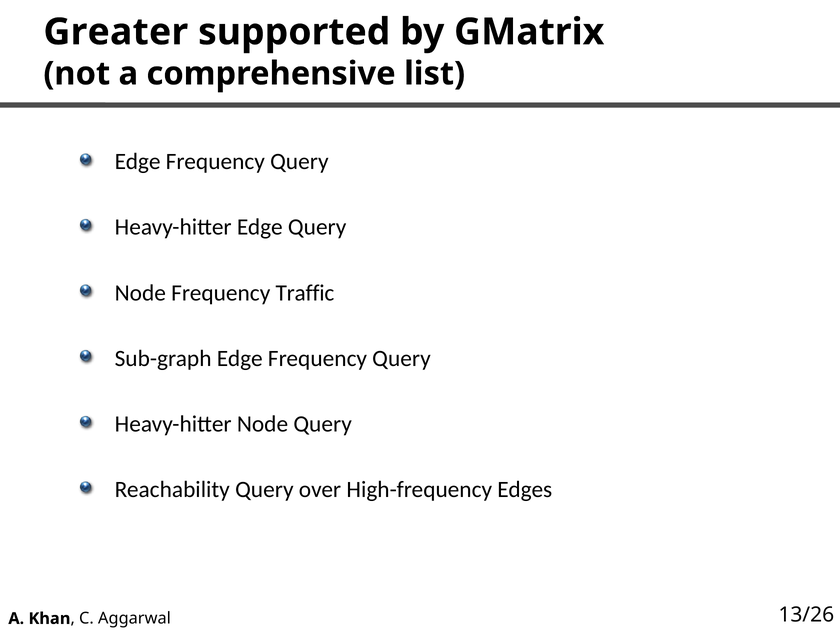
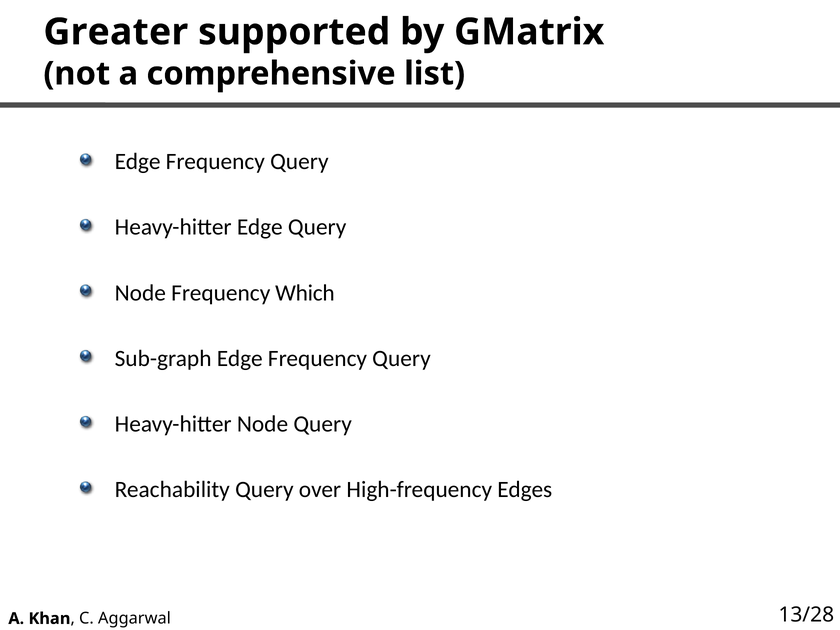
Traffic: Traffic -> Which (305, 293)
13/26: 13/26 -> 13/28 (806, 615)
